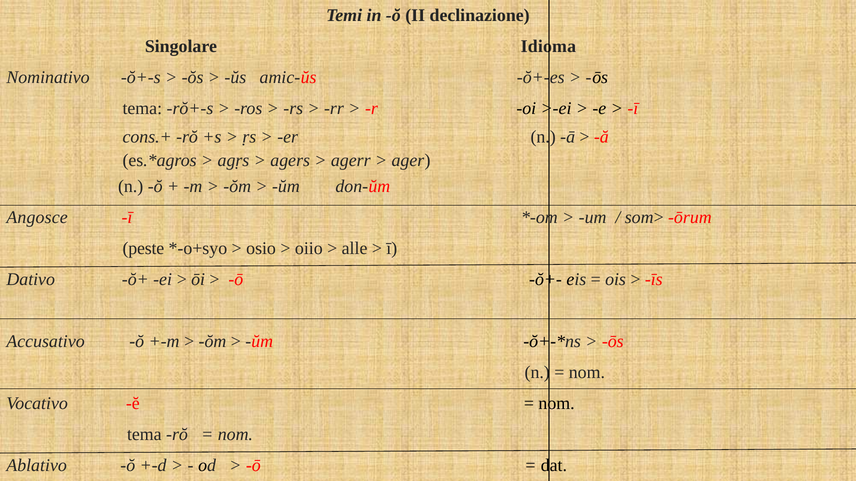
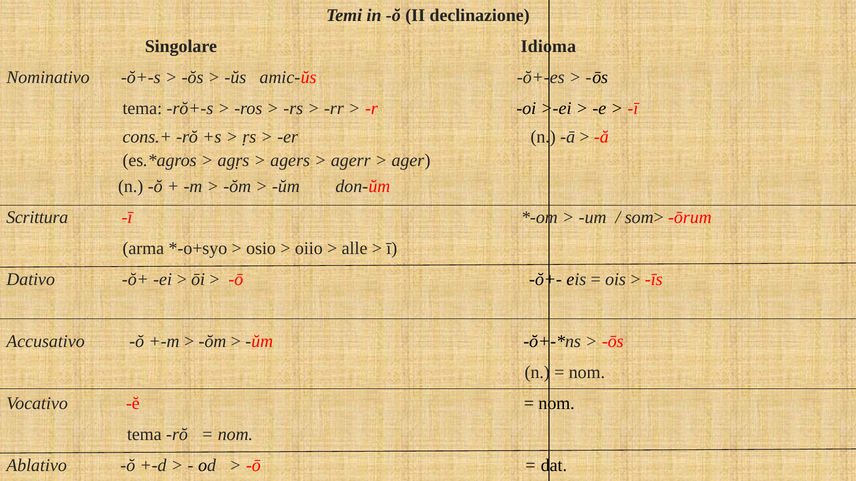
Angosce: Angosce -> Scrittura (37, 217)
peste: peste -> arma (143, 248)
